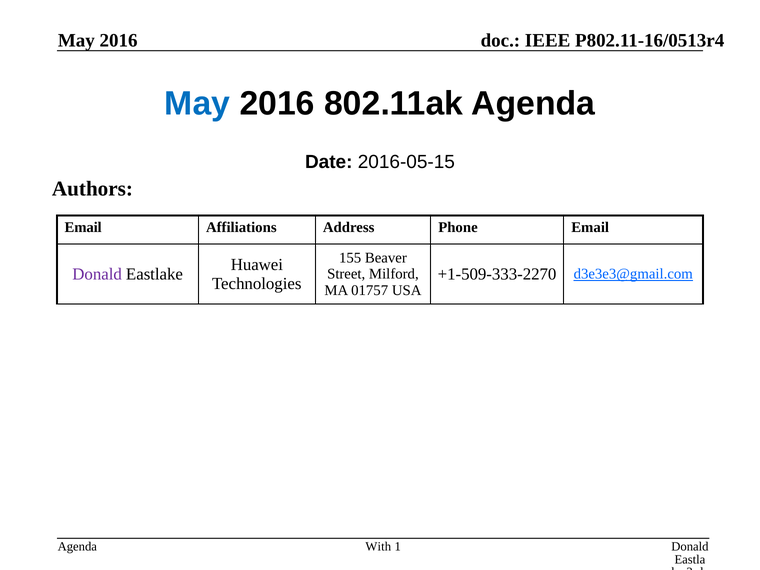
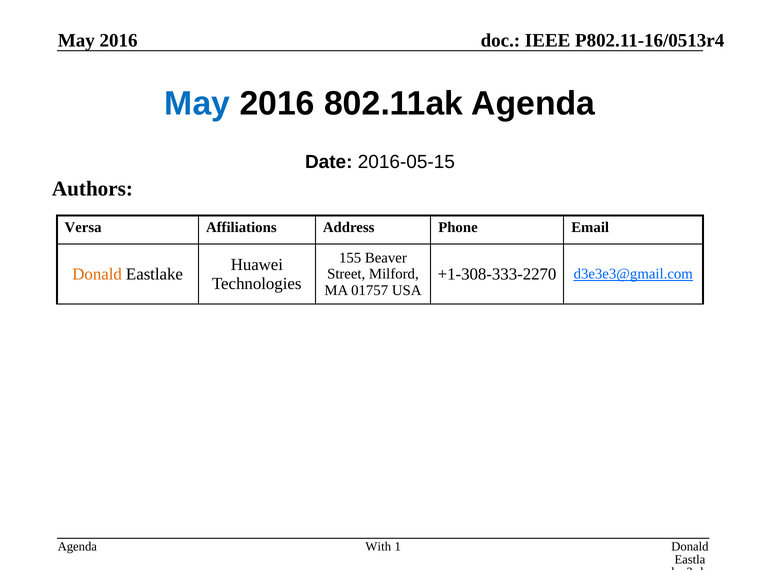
Email: Email -> Versa (83, 227)
Donald colour: purple -> orange (97, 274)
+1-509-333-2270: +1-509-333-2270 -> +1-308-333-2270 (497, 274)
